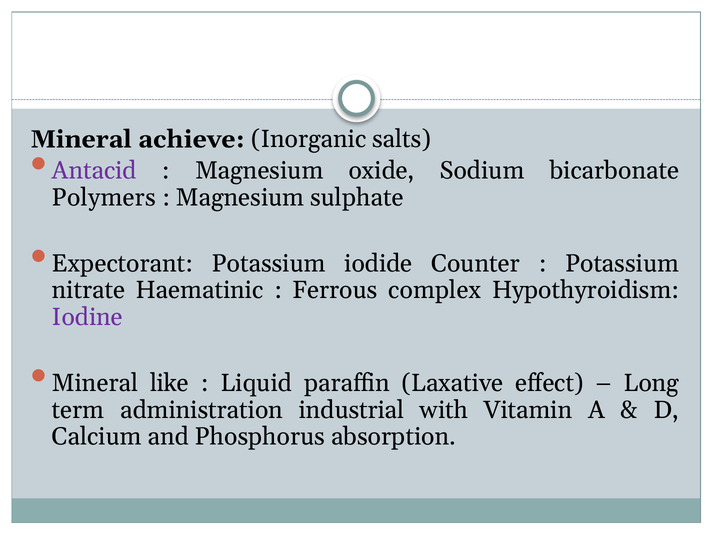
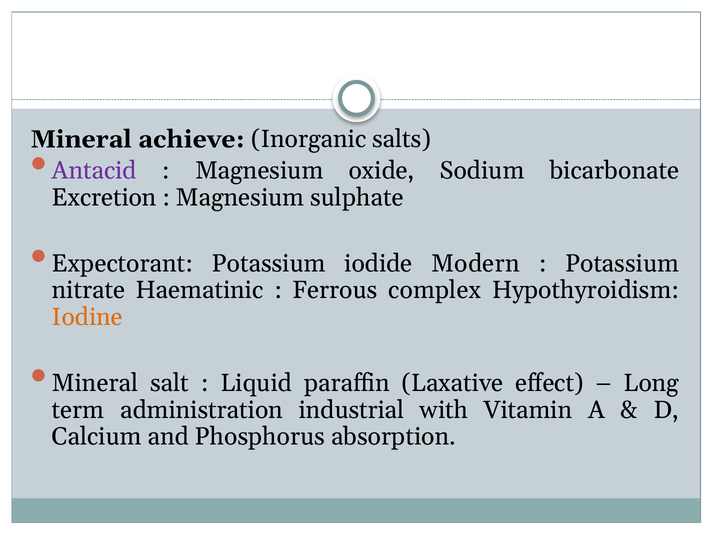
Polymers: Polymers -> Excretion (104, 197)
Counter: Counter -> Modern (475, 263)
Iodine colour: purple -> orange (87, 317)
like: like -> salt (169, 383)
